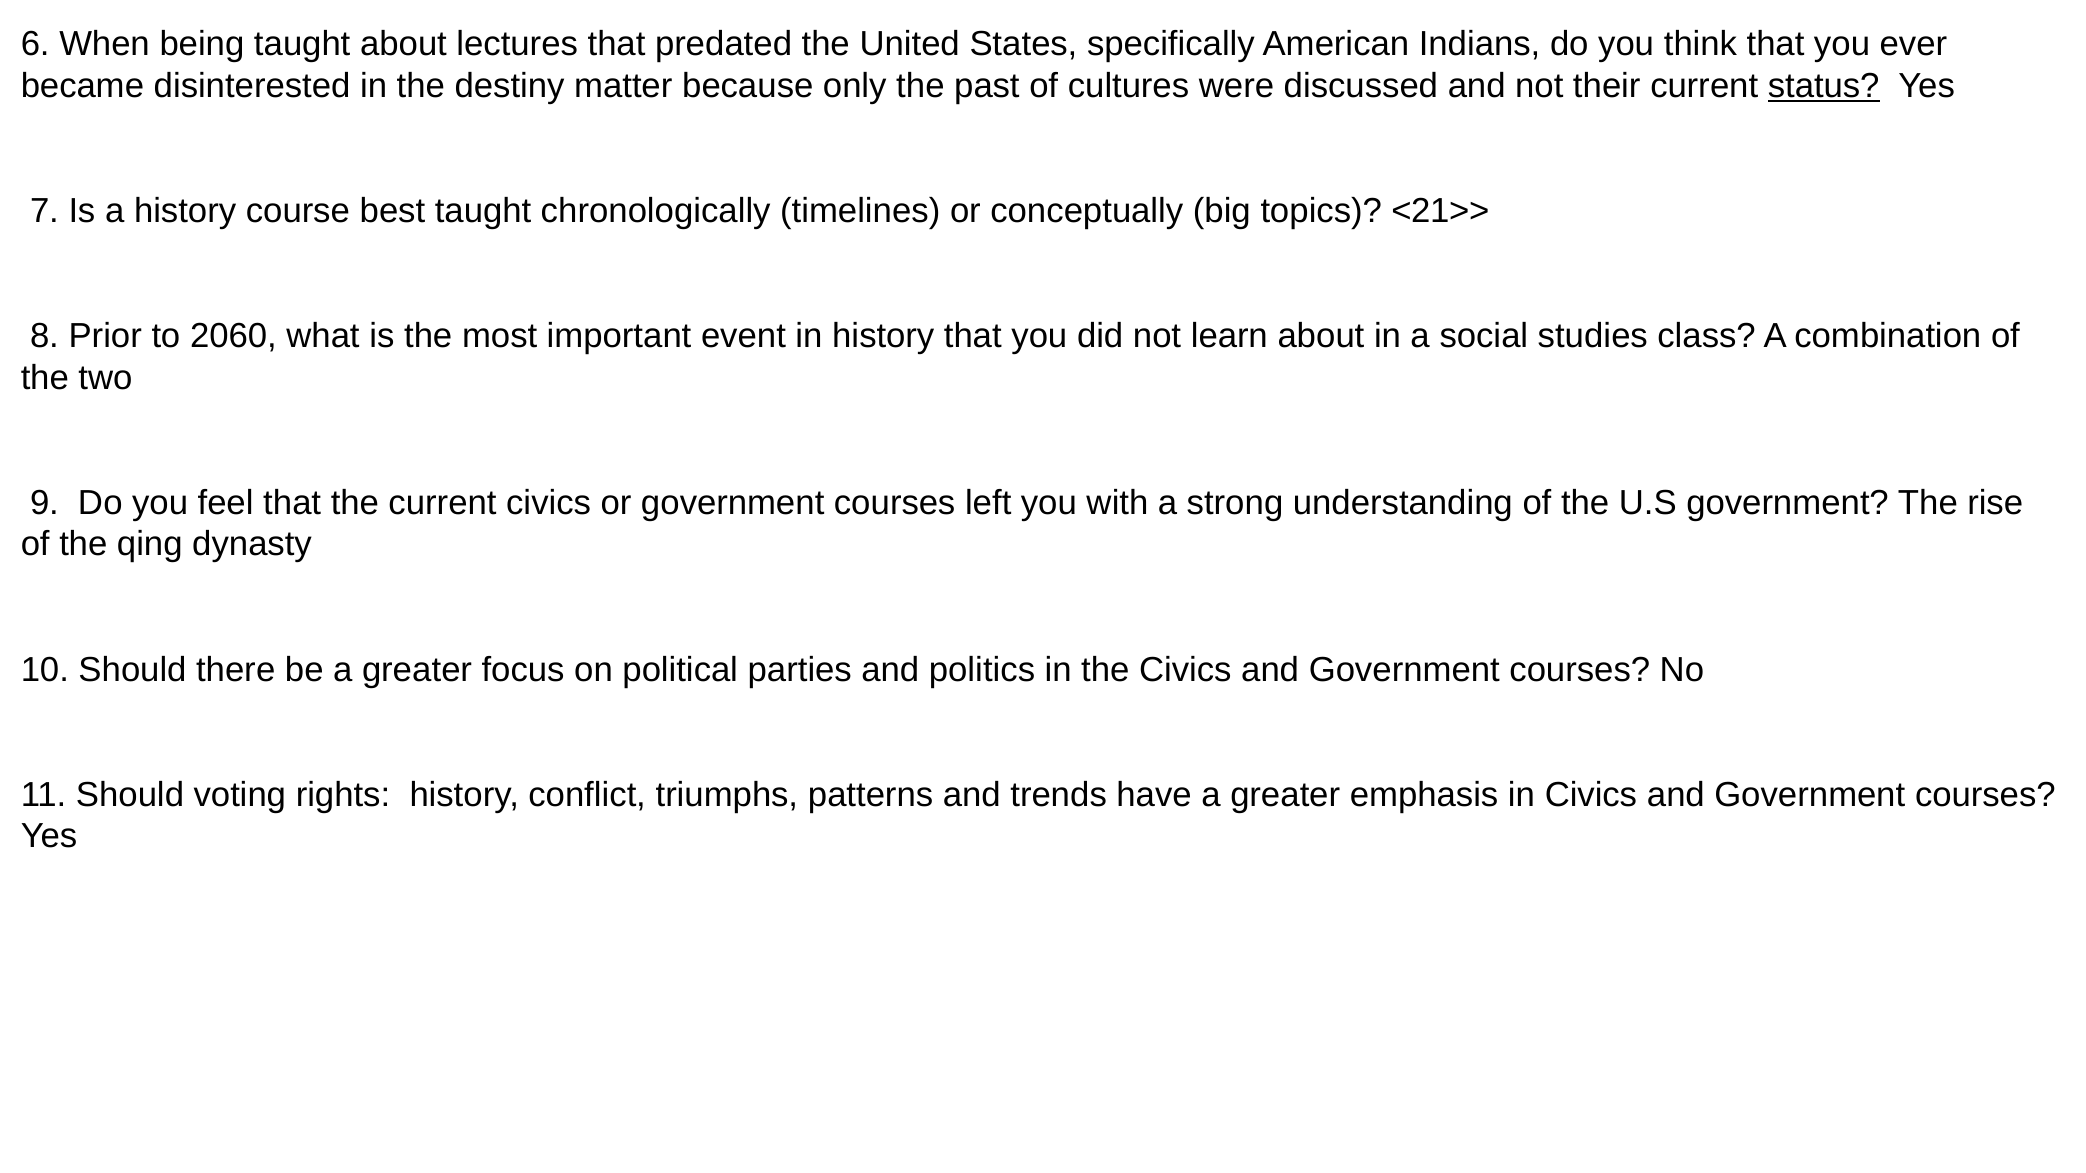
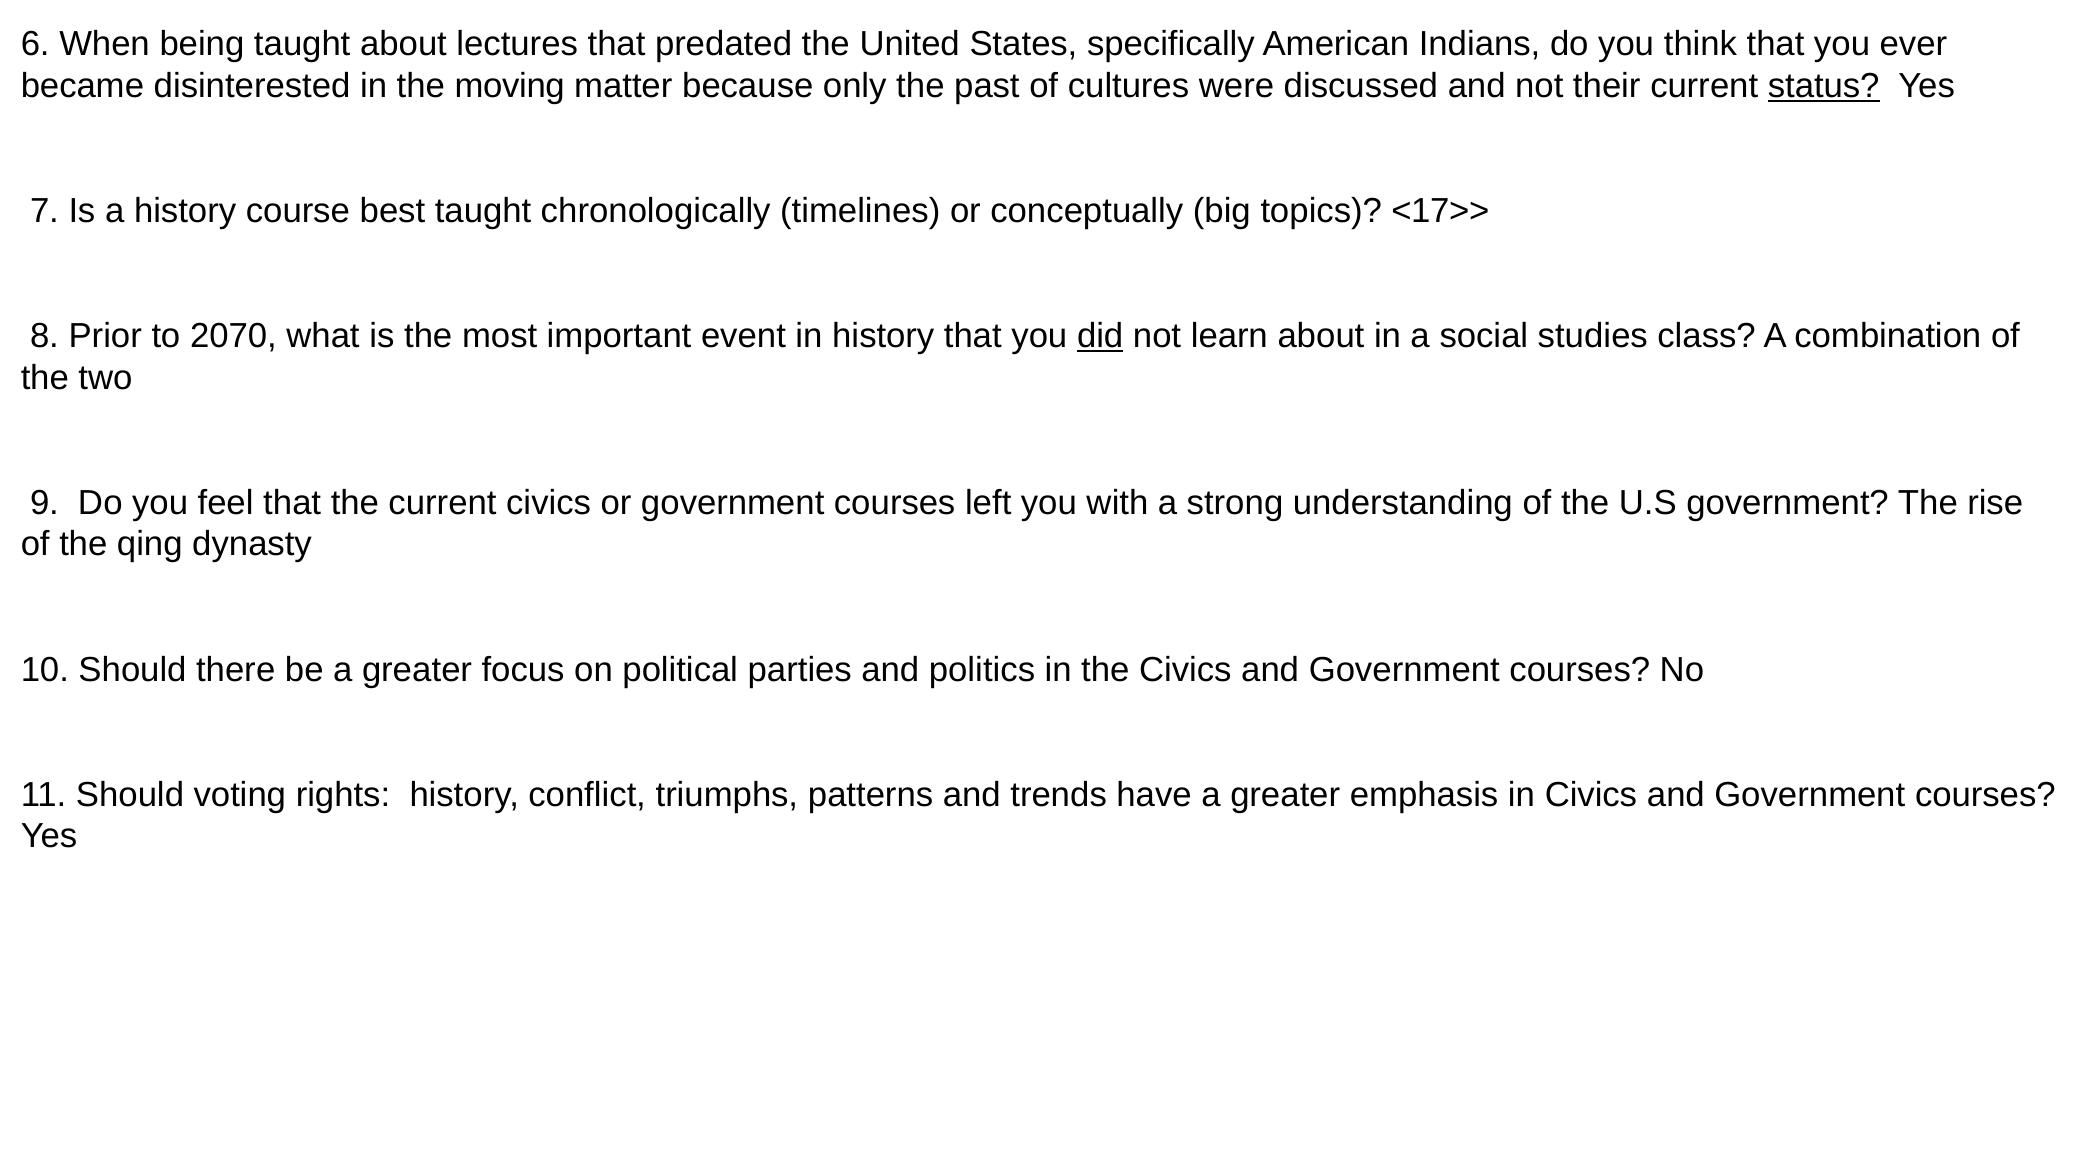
destiny: destiny -> moving (510, 86)
<21>>: <21>> -> <17>> (1440, 211)
2060: 2060 -> 2070 (233, 336)
did underline: none -> present (1100, 336)
